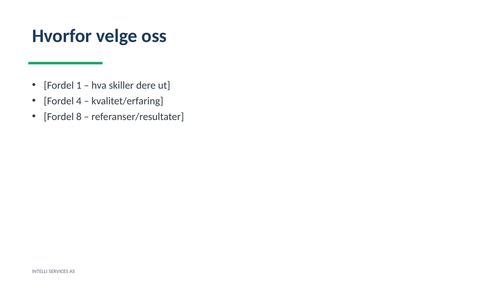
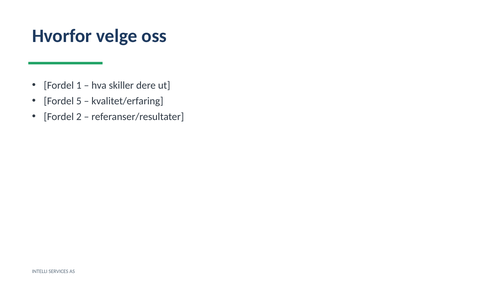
4: 4 -> 5 (79, 101)
8: 8 -> 2 (79, 117)
